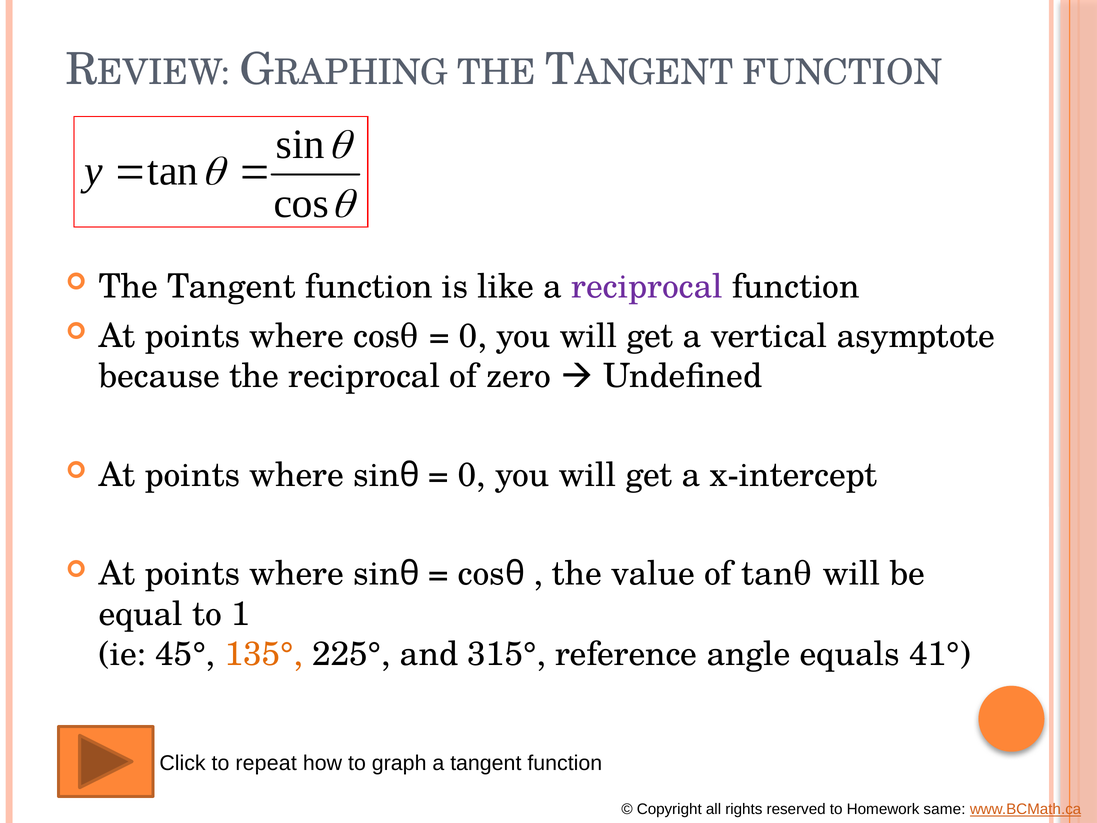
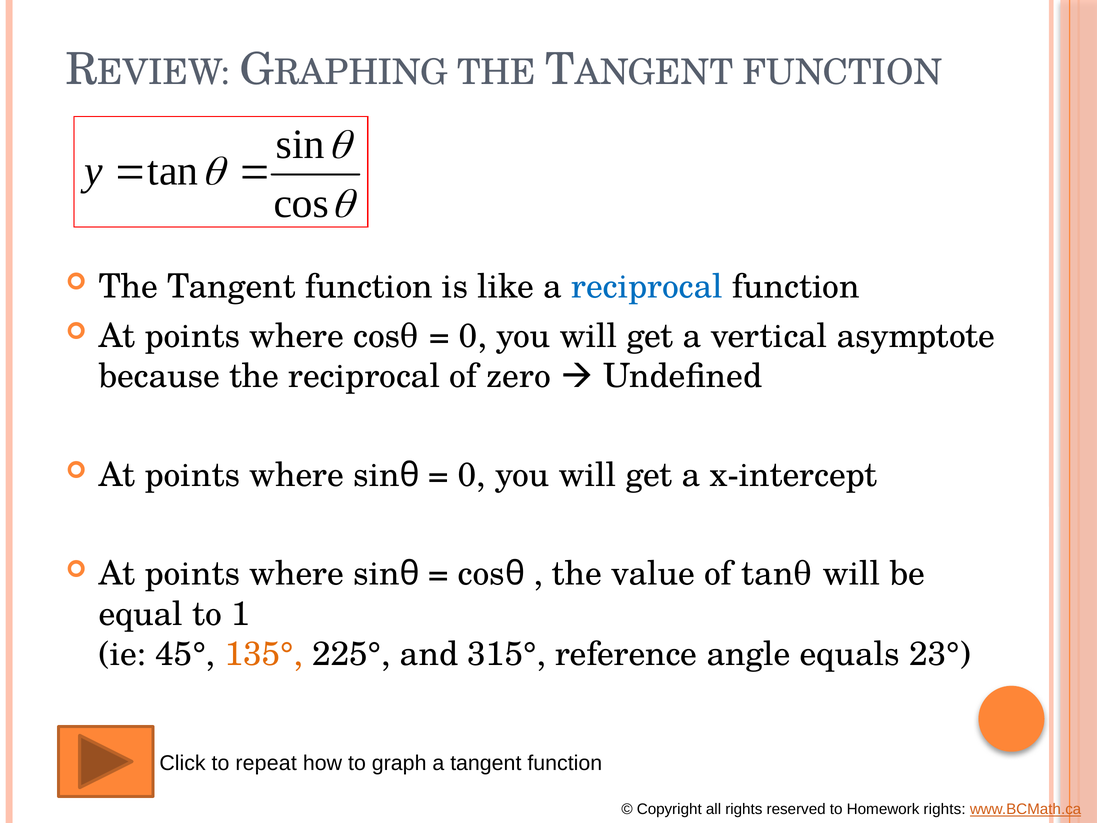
reciprocal colour: purple -> blue (647, 287)
41°: 41° -> 23° (940, 654)
Homework same: same -> rights (945, 809)
